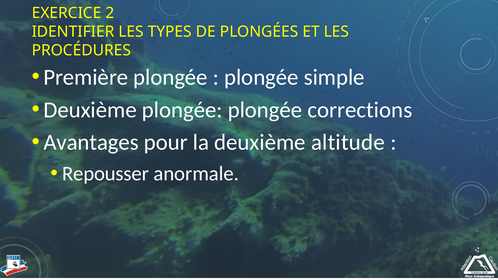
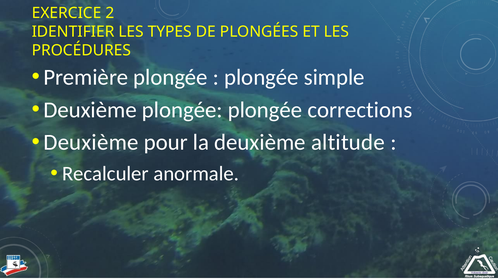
Avantages: Avantages -> Deuxième (91, 143)
Repousser: Repousser -> Recalculer (105, 174)
